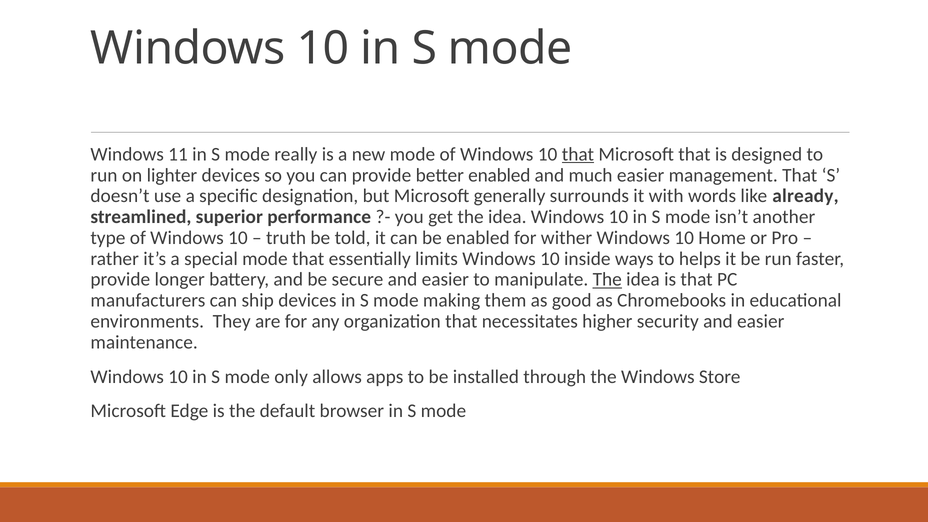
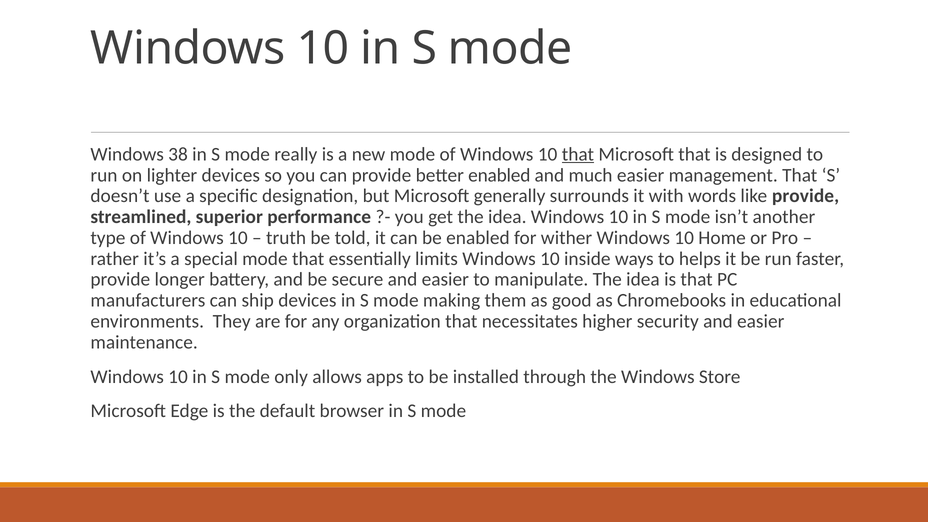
11: 11 -> 38 (178, 154)
like already: already -> provide (806, 196)
The underline: present -> none (607, 280)
